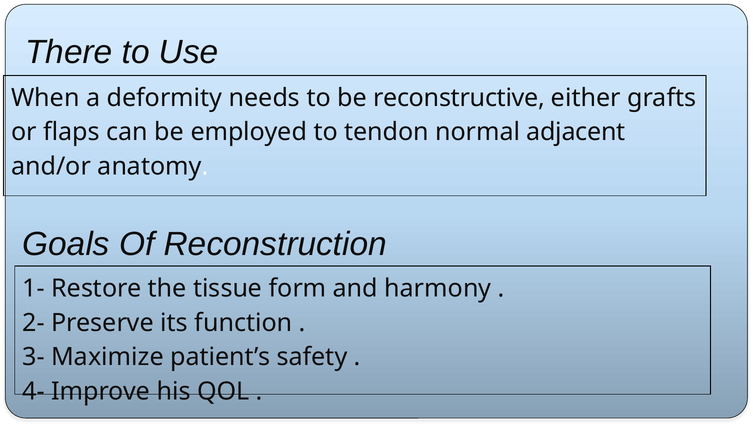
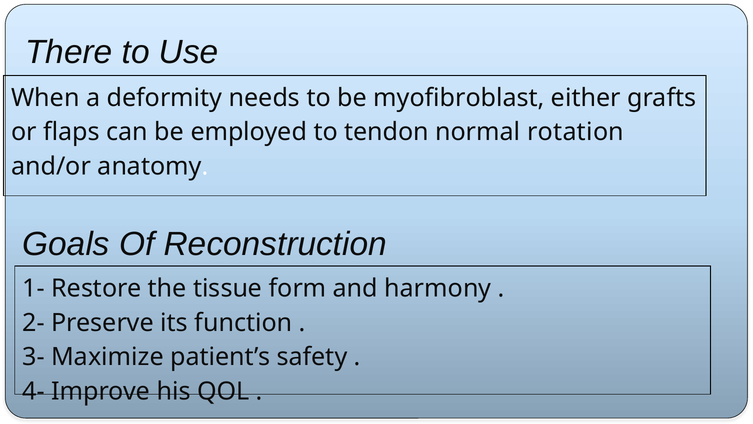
reconstructive: reconstructive -> myofibroblast (459, 98)
adjacent: adjacent -> rotation (576, 132)
